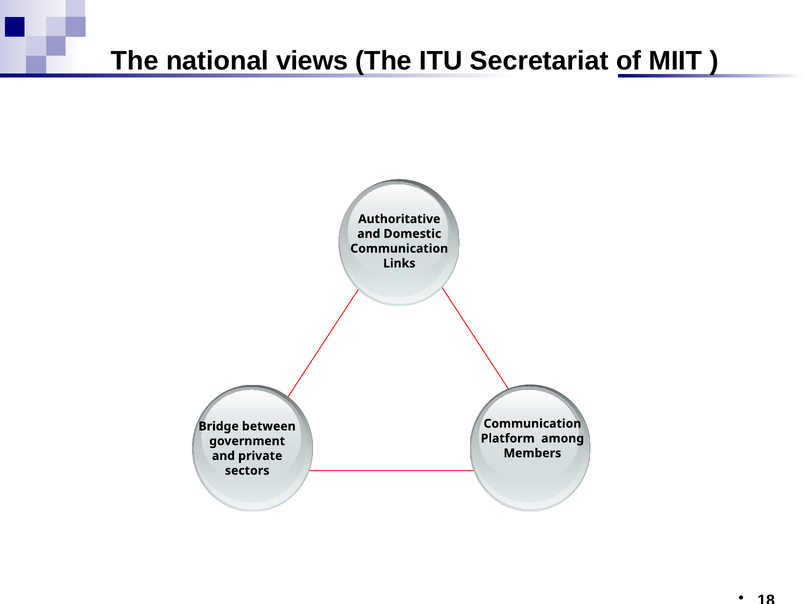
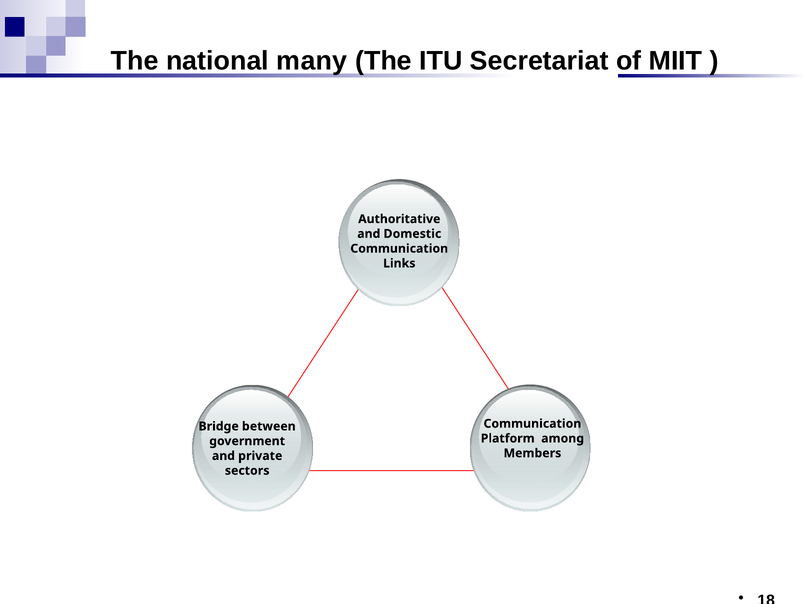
views: views -> many (312, 61)
